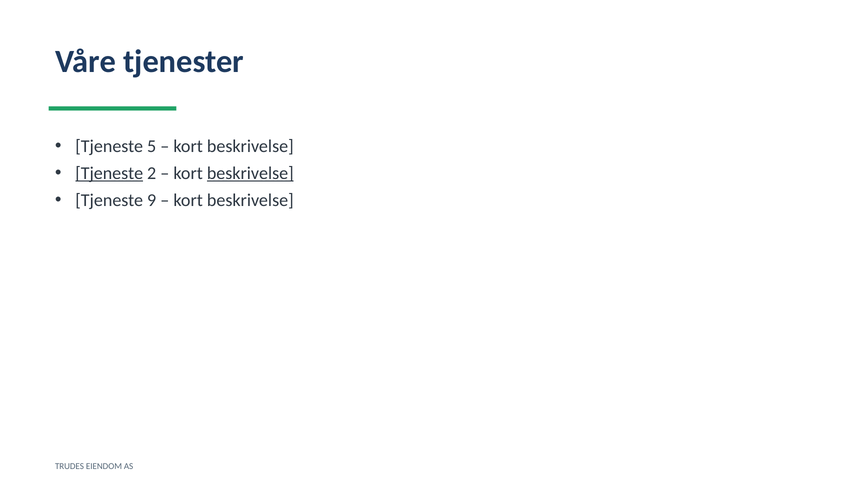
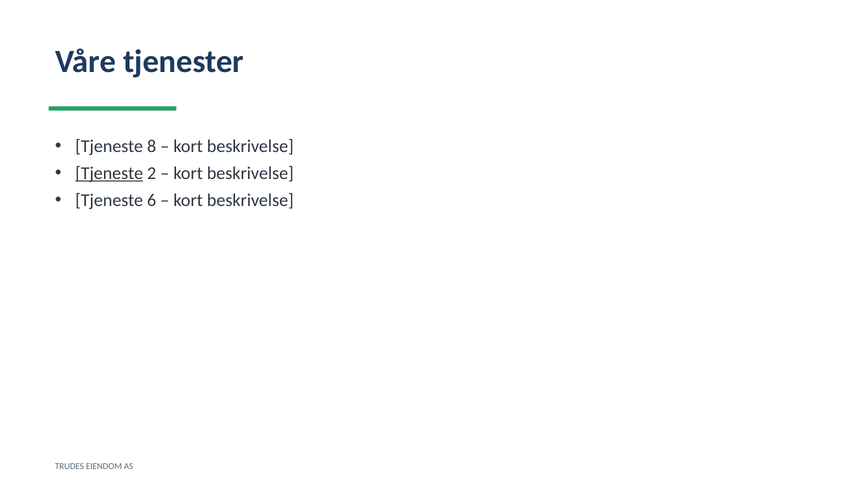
5: 5 -> 8 (152, 147)
beskrivelse underline: present -> none (250, 174)
9: 9 -> 6 (152, 201)
